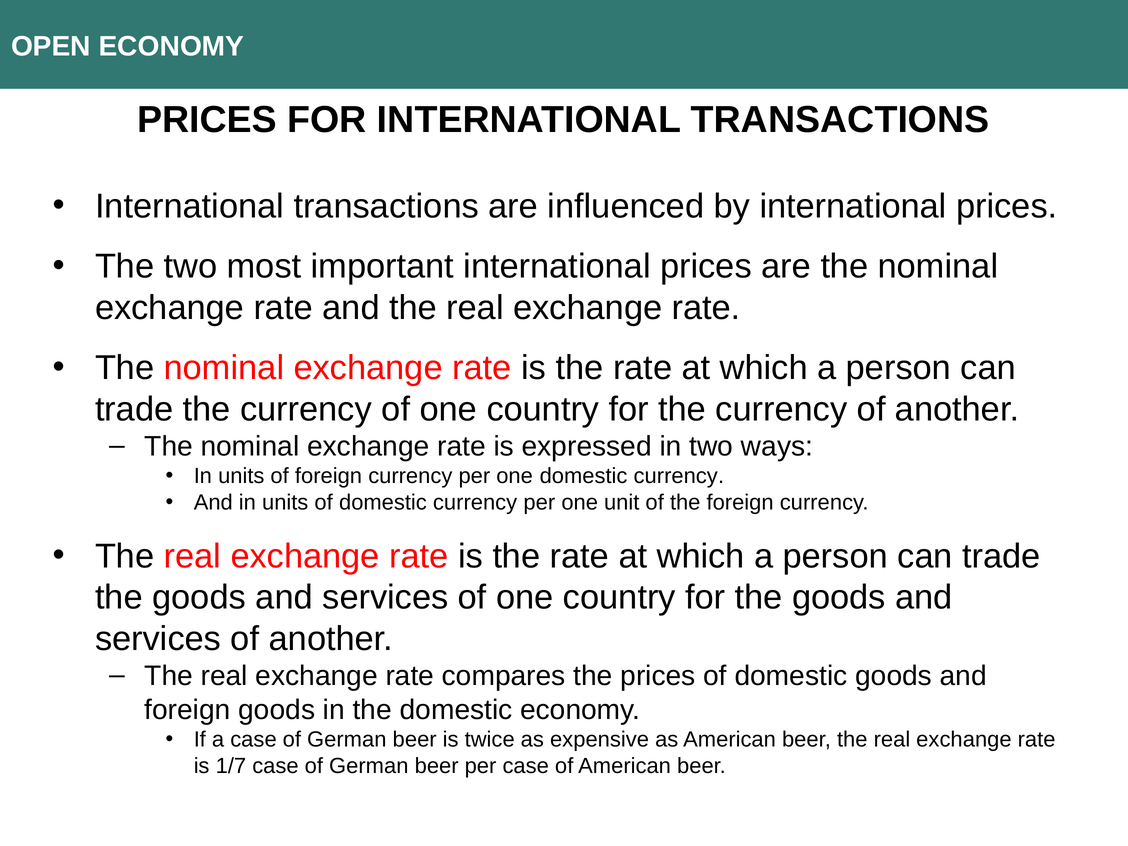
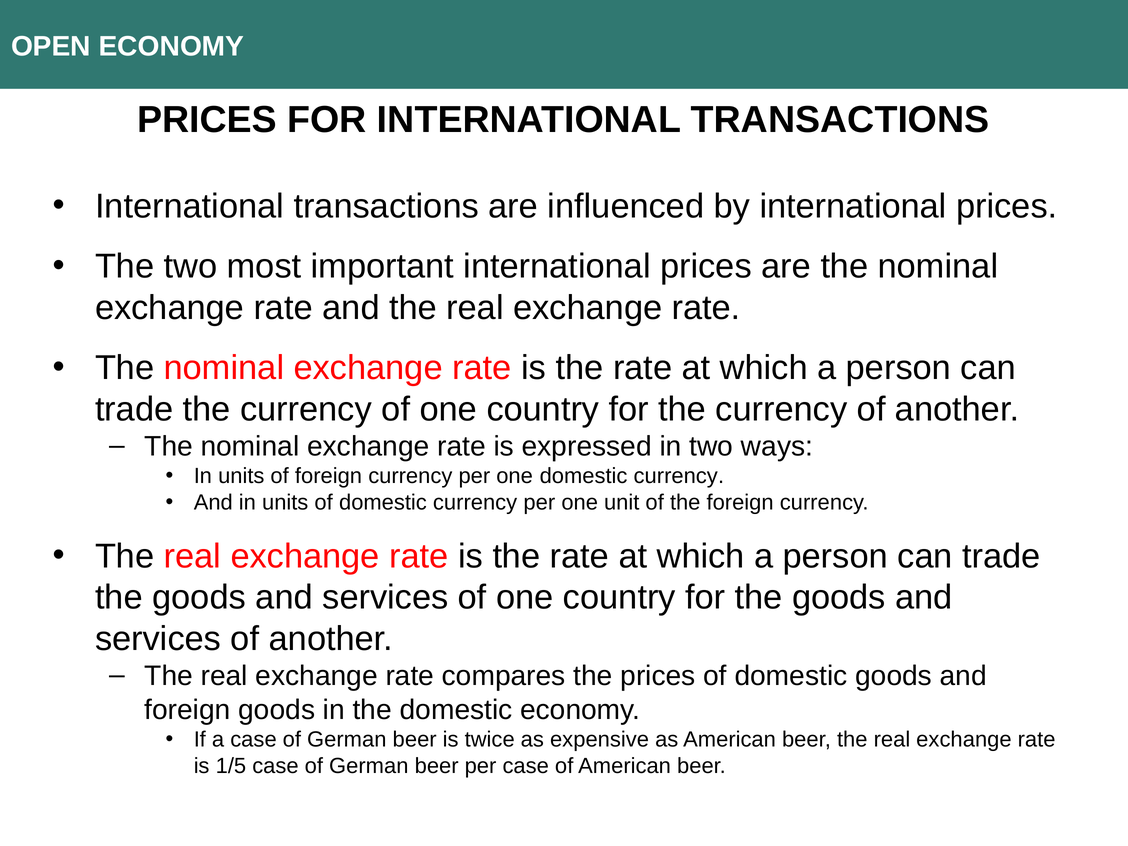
1/7: 1/7 -> 1/5 (231, 766)
